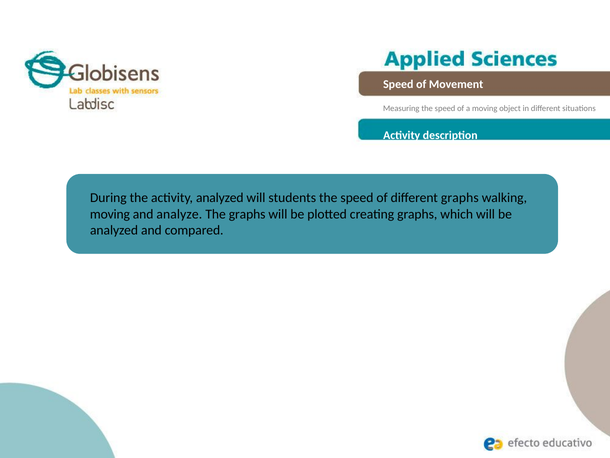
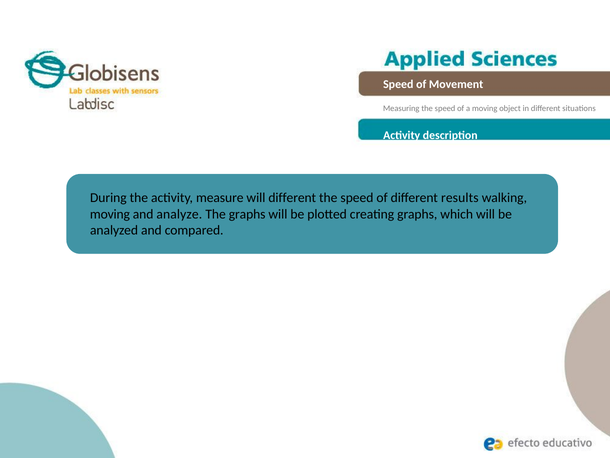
activity analyzed: analyzed -> measure (220, 198)
will students: students -> different (292, 198)
different graphs: graphs -> results (460, 198)
